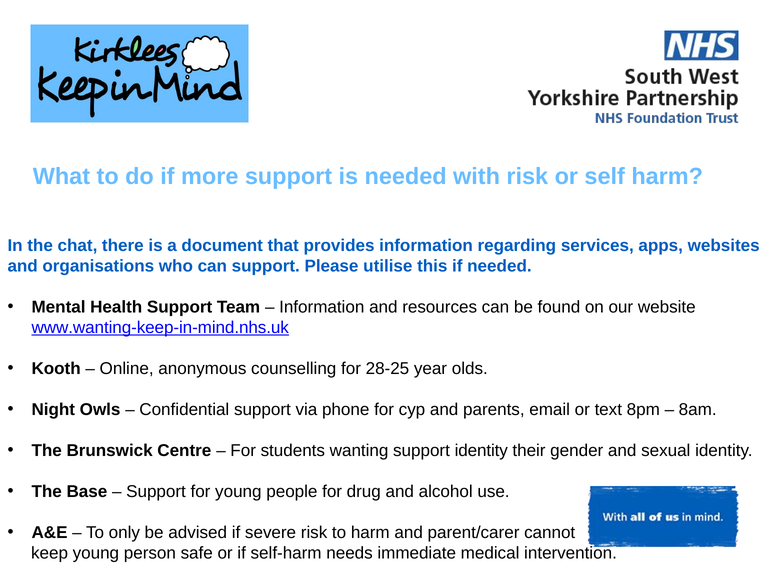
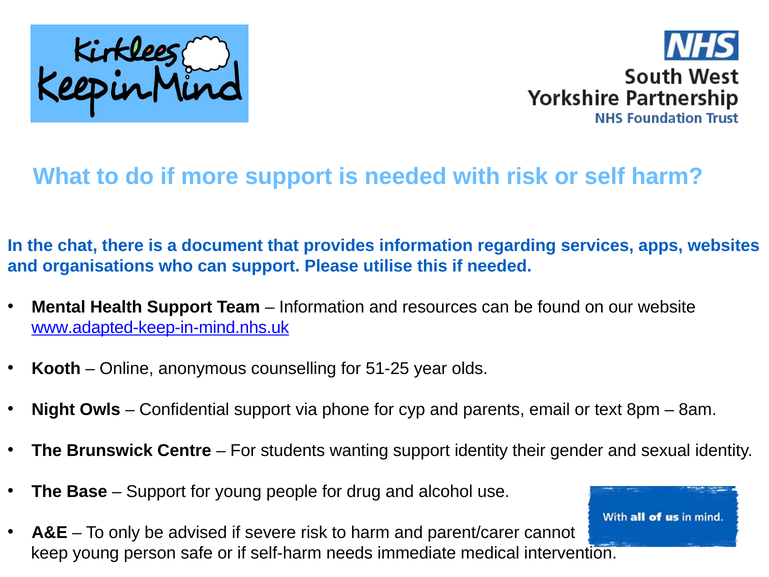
www.wanting-keep-in-mind.nhs.uk: www.wanting-keep-in-mind.nhs.uk -> www.adapted-keep-in-mind.nhs.uk (160, 327)
28-25: 28-25 -> 51-25 (387, 368)
